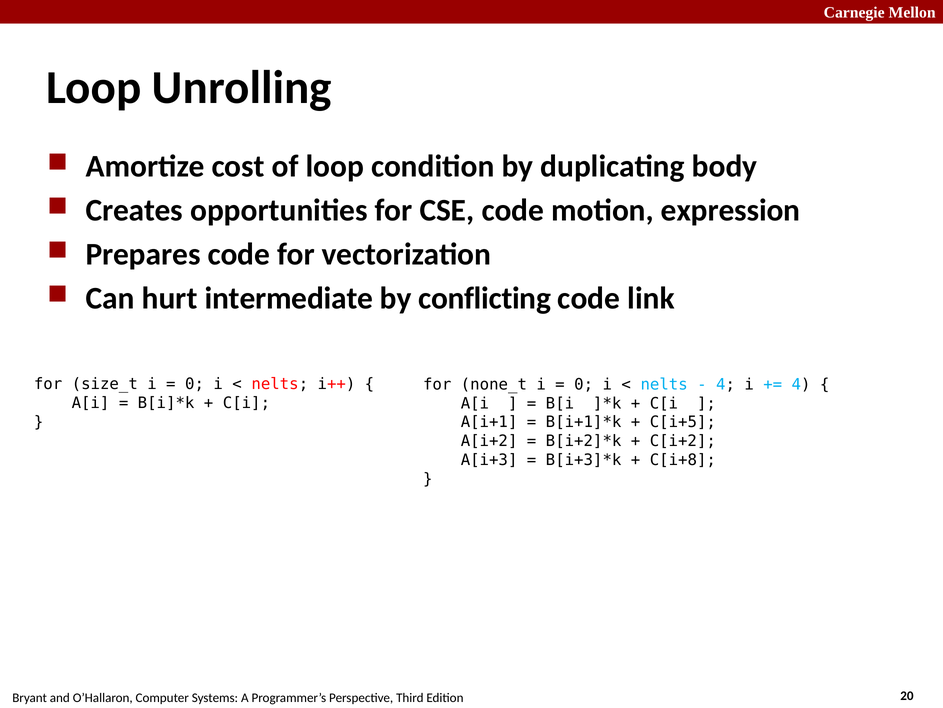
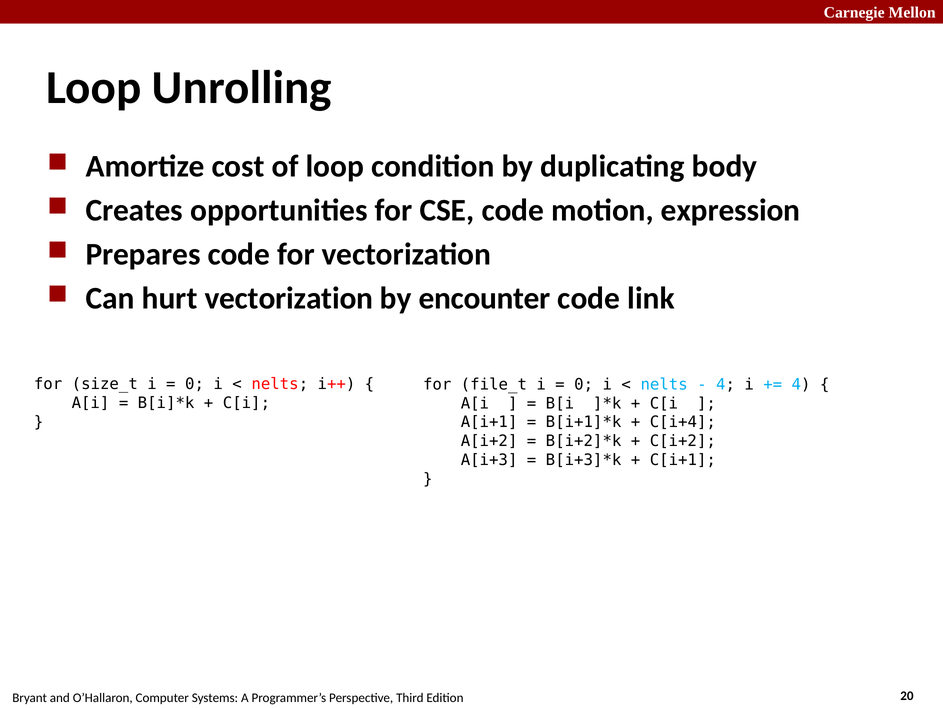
hurt intermediate: intermediate -> vectorization (289, 298)
conflicting: conflicting -> encounter (485, 298)
none_t: none_t -> file_t (494, 384)
C[i+5: C[i+5 -> C[i+4 (683, 422)
C[i+8: C[i+8 -> C[i+1 (683, 460)
